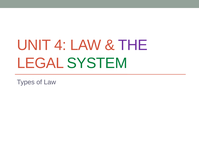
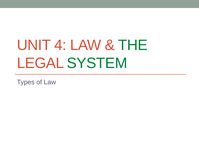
THE colour: purple -> green (133, 45)
